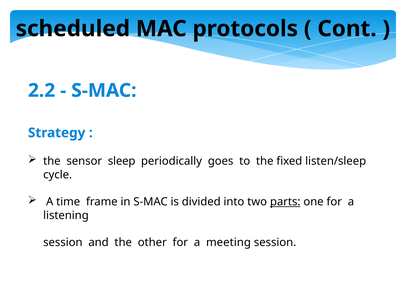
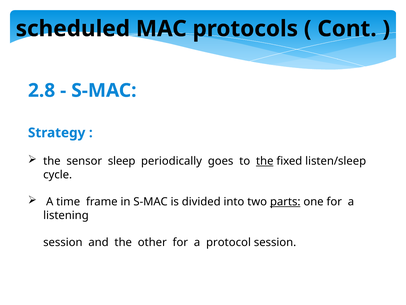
2.2: 2.2 -> 2.8 (42, 90)
the underline: none -> present (265, 161)
meeting: meeting -> protocol (229, 242)
